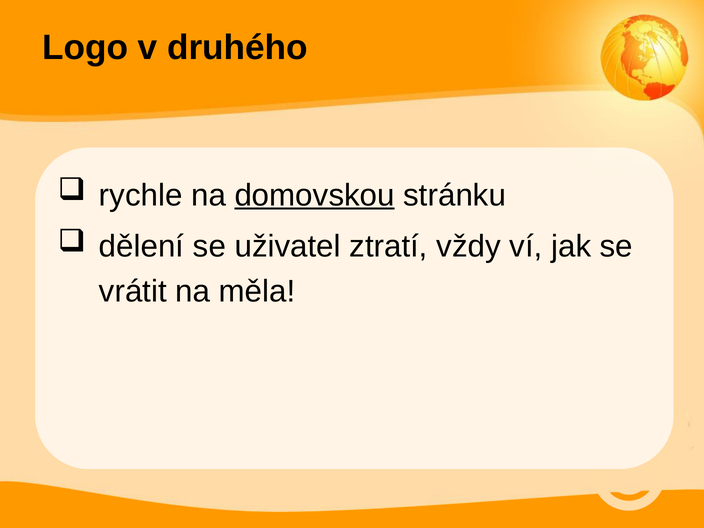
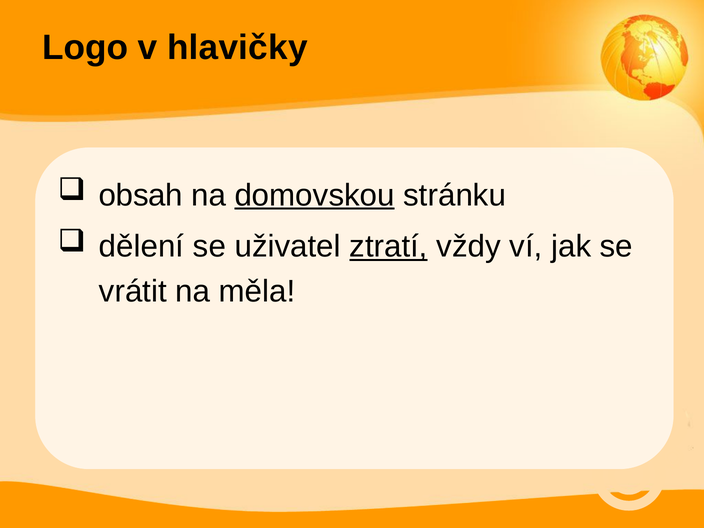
druhého: druhého -> hlavičky (237, 47)
rychle: rychle -> obsah (141, 195)
ztratí underline: none -> present (389, 247)
